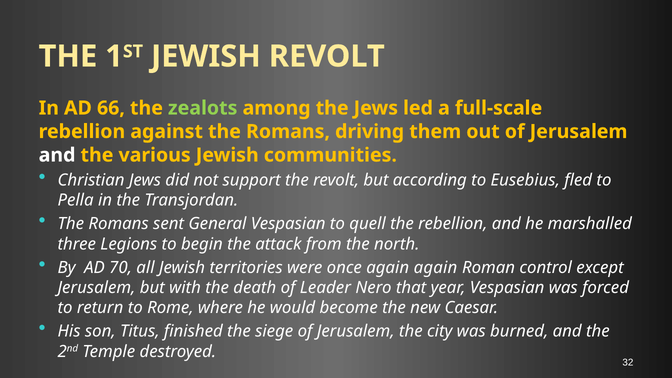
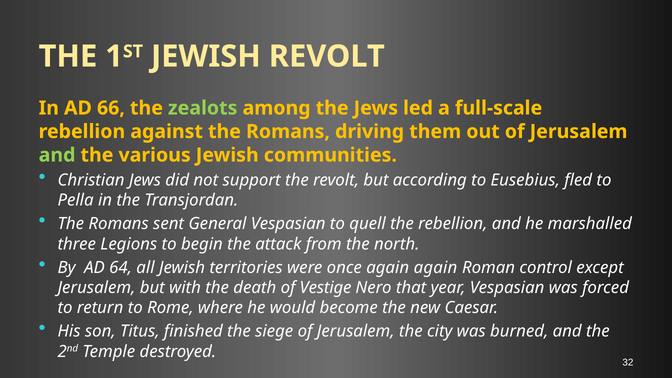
and colour: white -> light green (57, 155)
70: 70 -> 64 (121, 268)
Leader: Leader -> Vestige (326, 288)
